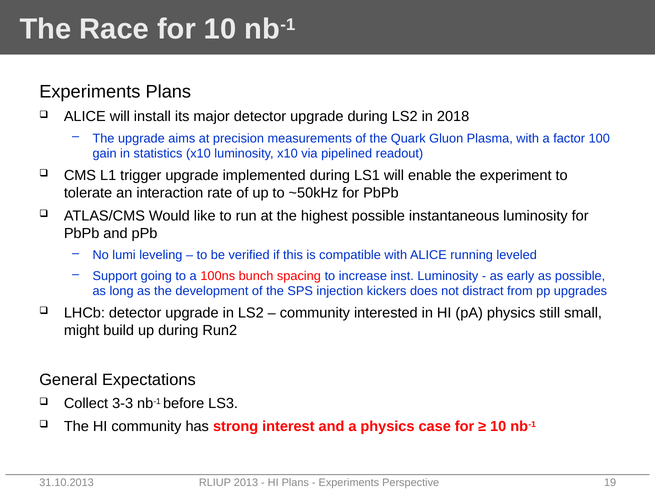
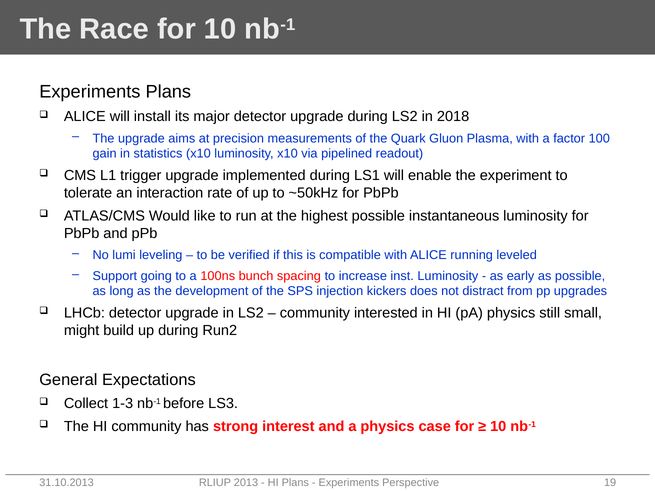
3-3: 3-3 -> 1-3 (123, 404)
